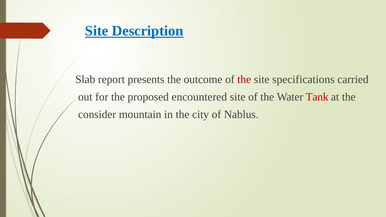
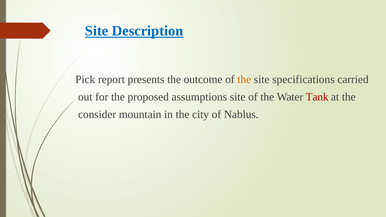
Slab: Slab -> Pick (85, 80)
the colour: red -> orange (244, 80)
encountered: encountered -> assumptions (199, 97)
